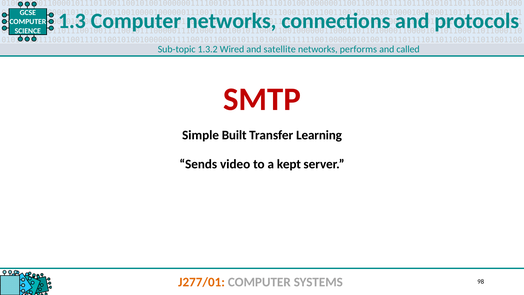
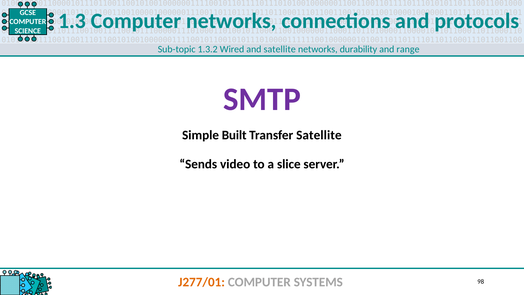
performs: performs -> durability (358, 49)
called: called -> range (408, 49)
SMTP colour: red -> purple (262, 99)
Transfer Learning: Learning -> Satellite (319, 135)
kept: kept -> slice (289, 164)
